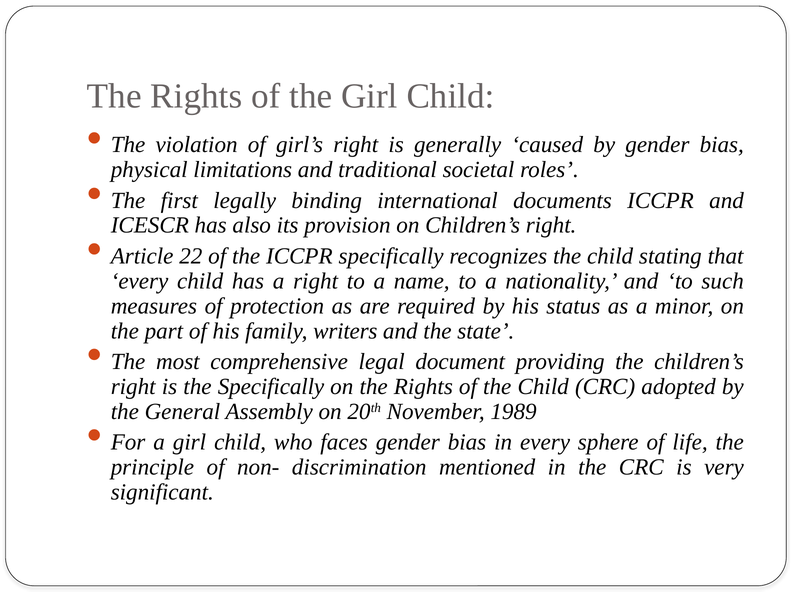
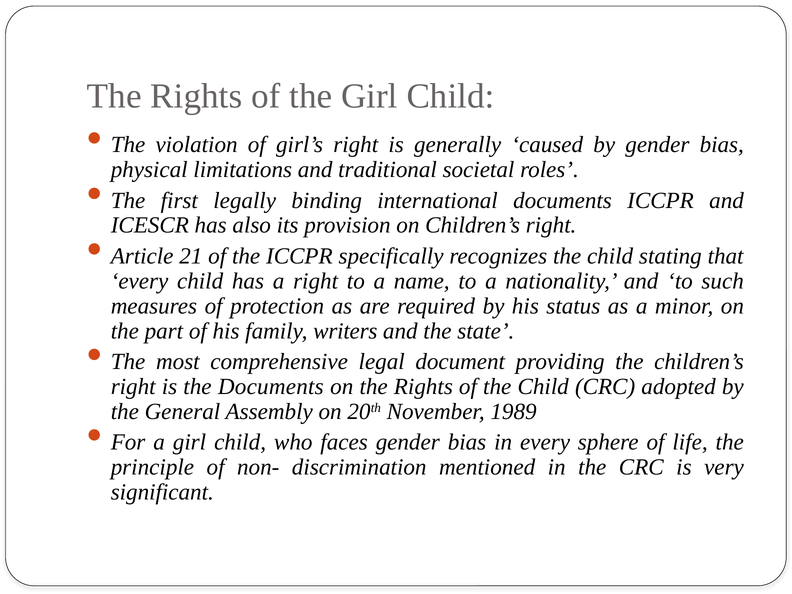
22: 22 -> 21 (191, 256)
the Specifically: Specifically -> Documents (271, 387)
